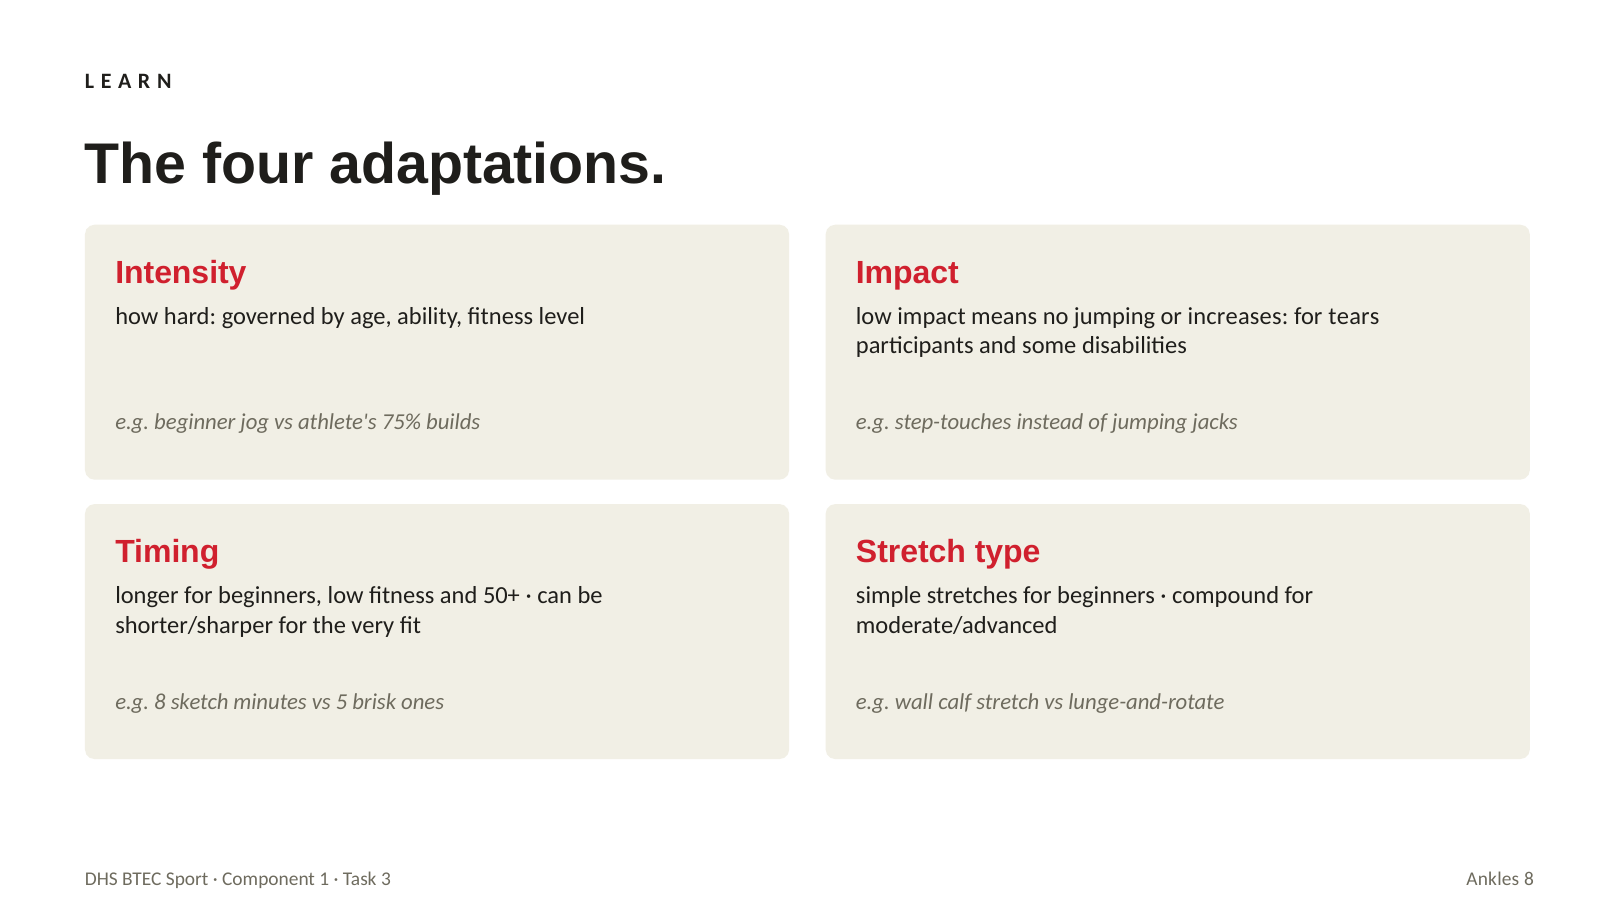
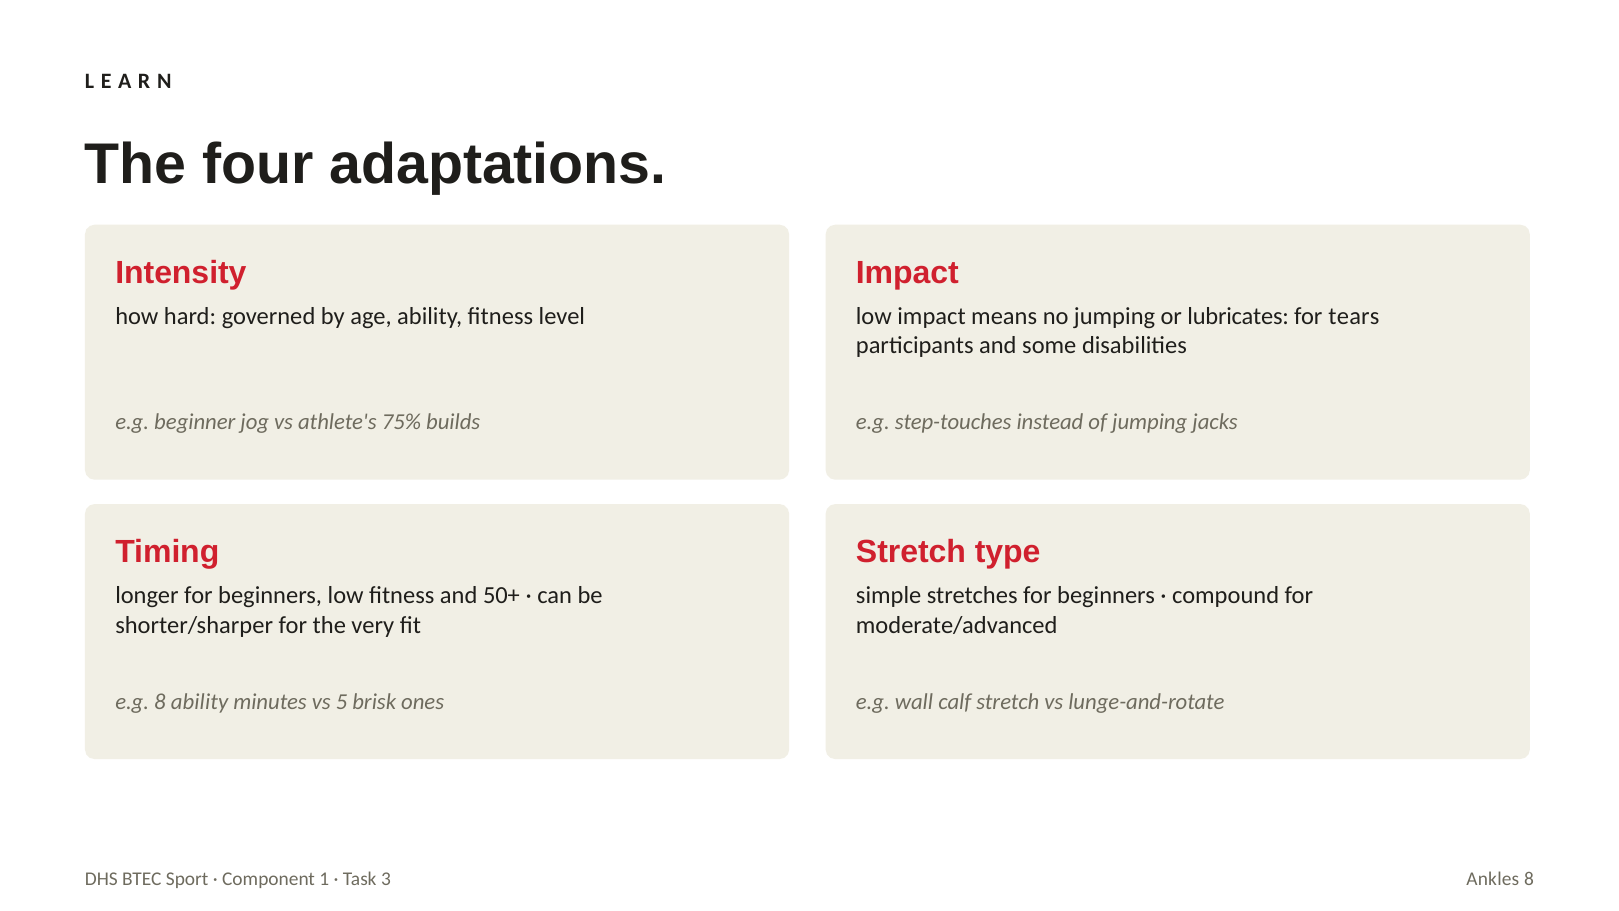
increases: increases -> lubricates (1238, 316)
8 sketch: sketch -> ability (200, 701)
